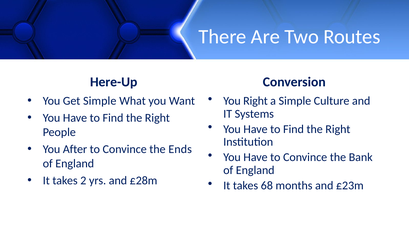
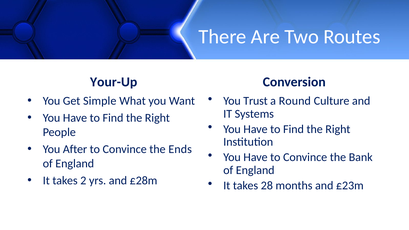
Here-Up: Here-Up -> Your-Up (114, 82)
You Right: Right -> Trust (256, 101)
a Simple: Simple -> Round (295, 101)
68: 68 -> 28 (267, 186)
